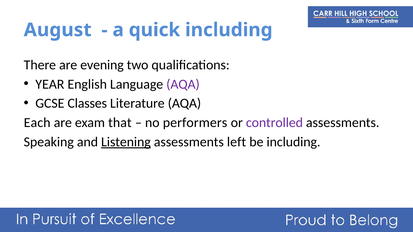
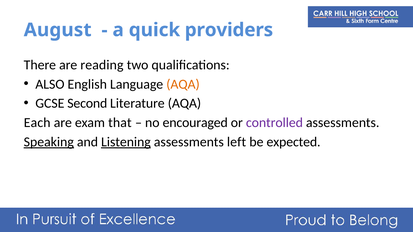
quick including: including -> providers (229, 30)
evening: evening -> reading (102, 65)
YEAR: YEAR -> ALSO (50, 84)
AQA colour: purple -> orange (183, 84)
Classes: Classes -> Second (87, 104)
performers: performers -> encouraged (195, 123)
Speaking underline: none -> present (49, 142)
be including: including -> expected (294, 142)
